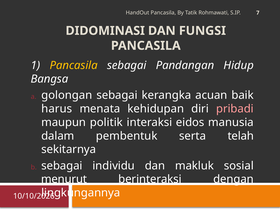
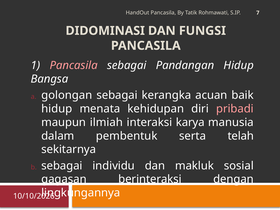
Pancasila colour: yellow -> pink (74, 65)
harus: harus -> hidup (57, 109)
politik: politik -> ilmiah (106, 122)
eidos: eidos -> karya (190, 122)
menurut: menurut -> gagasan (64, 179)
